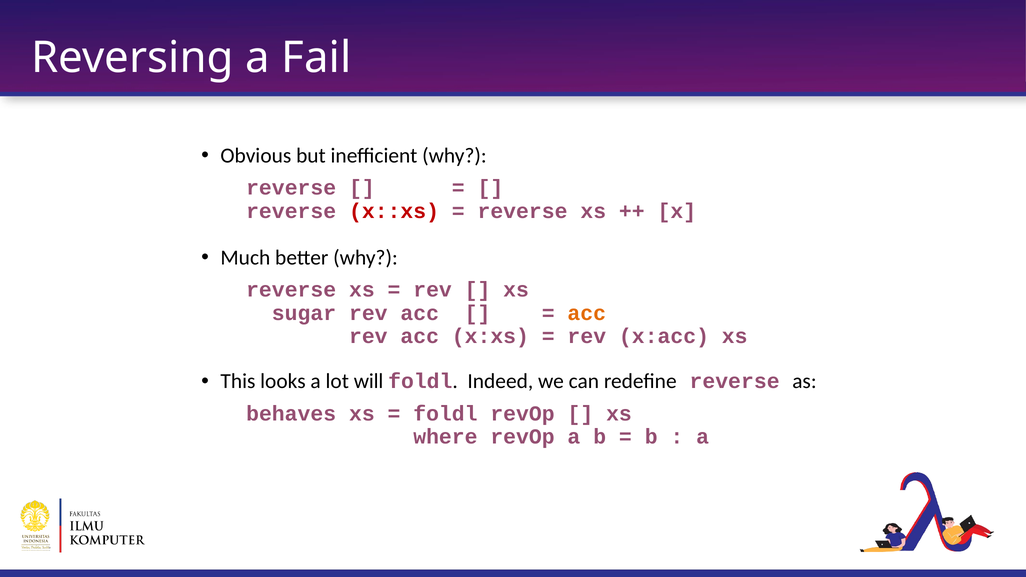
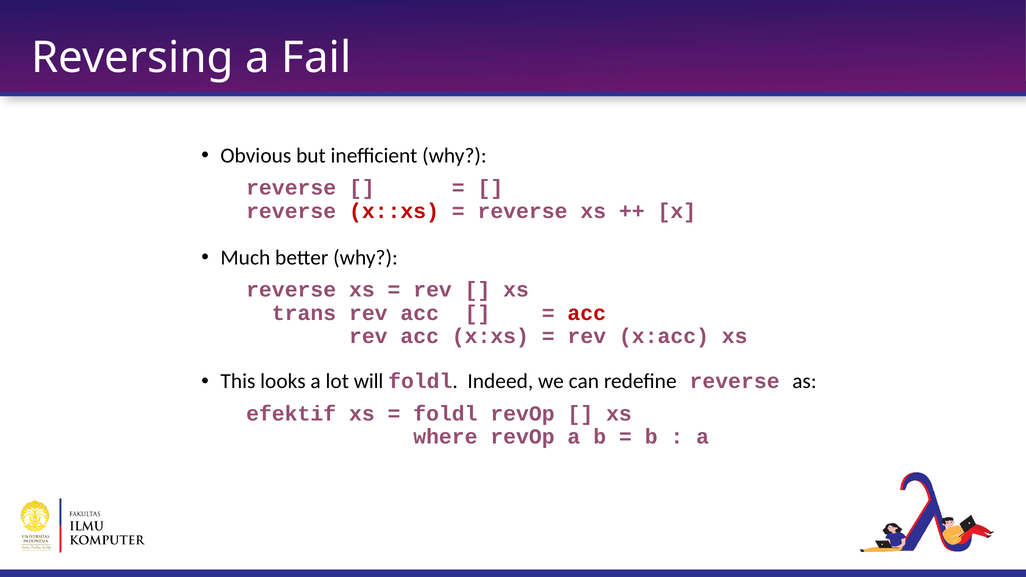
sugar: sugar -> trans (304, 313)
acc colour: orange -> red (587, 313)
behaves: behaves -> efektif (291, 414)
